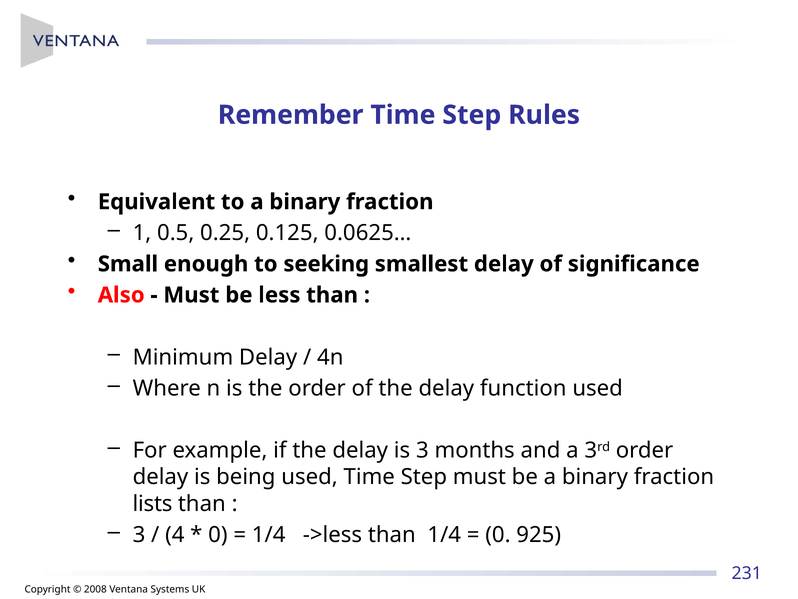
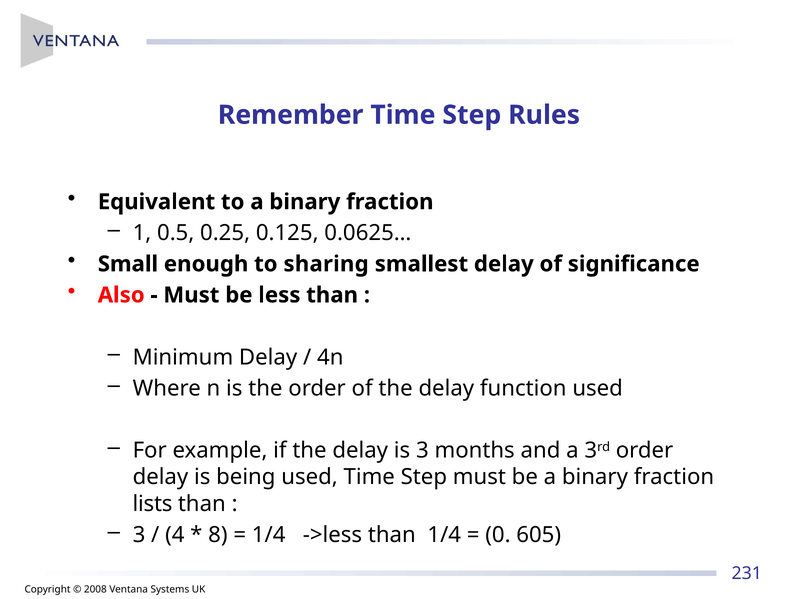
seeking: seeking -> sharing (326, 264)
0: 0 -> 8 (218, 534)
925: 925 -> 605 (539, 534)
